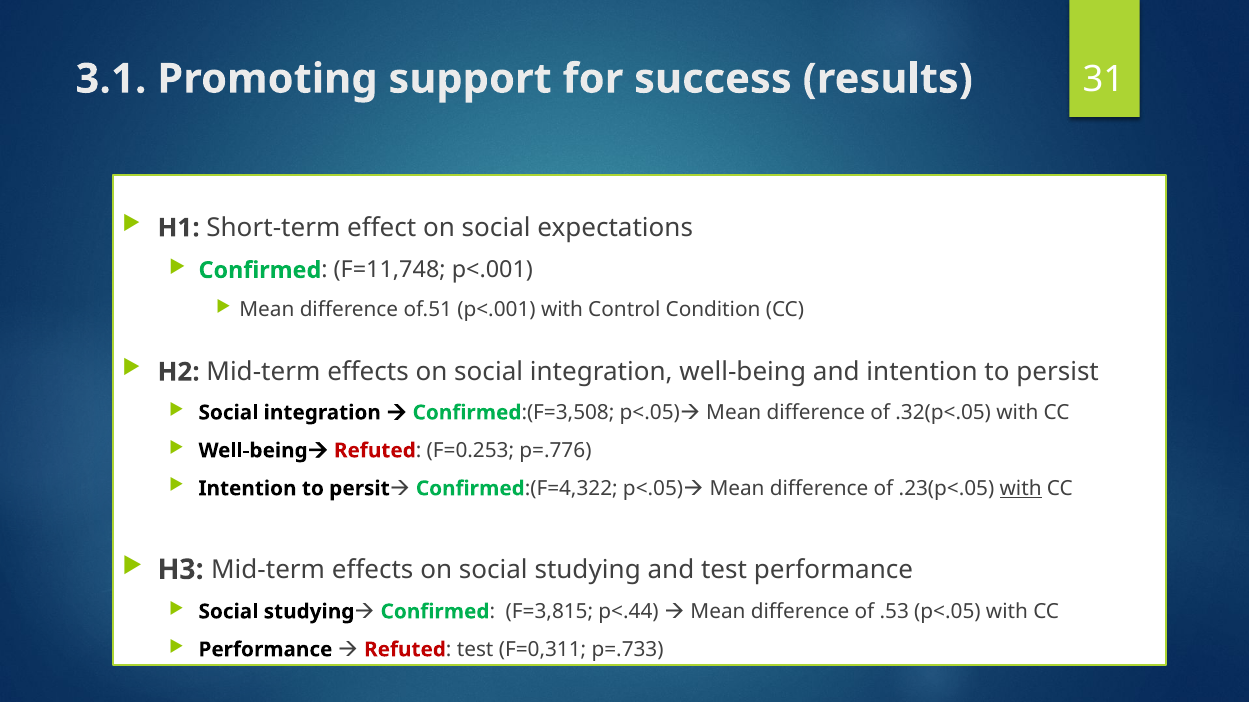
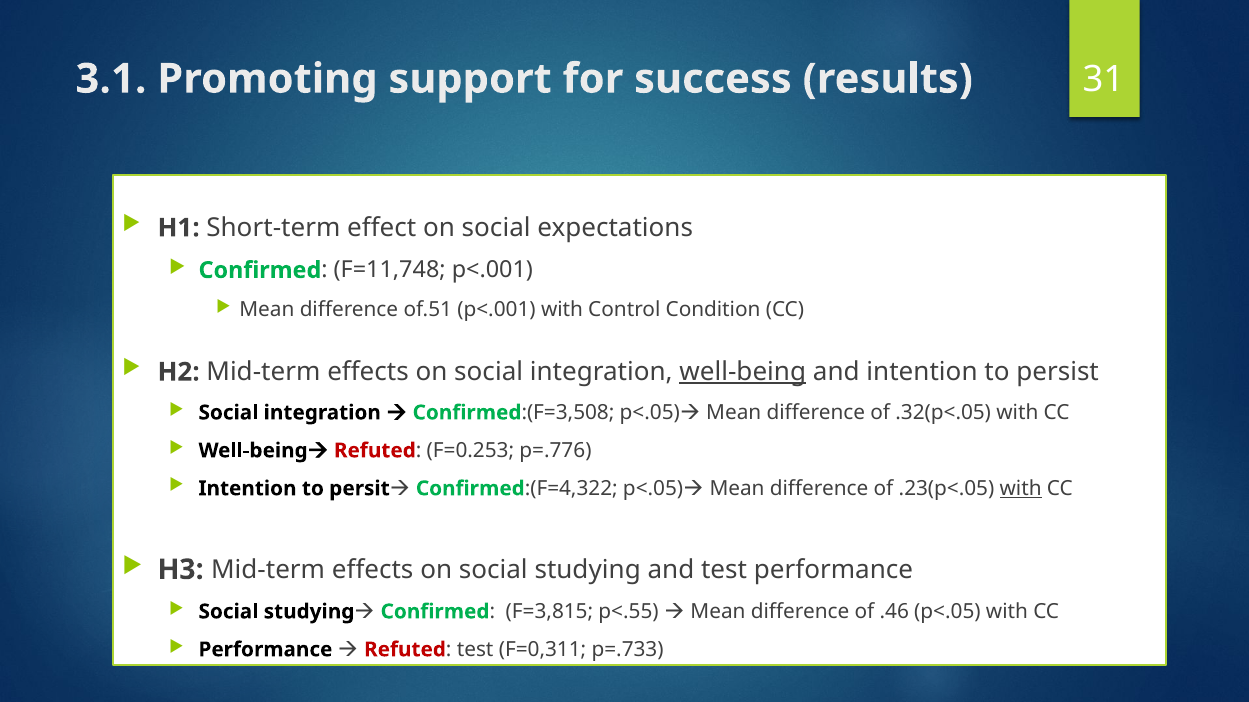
well-being underline: none -> present (743, 372)
p<.44: p<.44 -> p<.55 (629, 612)
.53: .53 -> .46 (894, 612)
